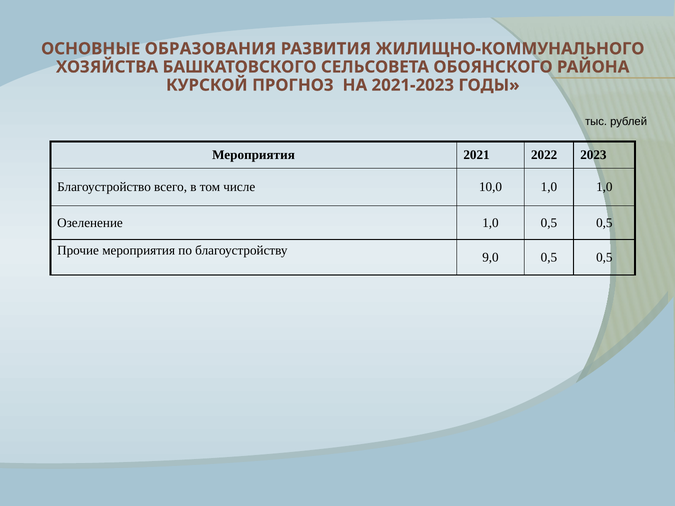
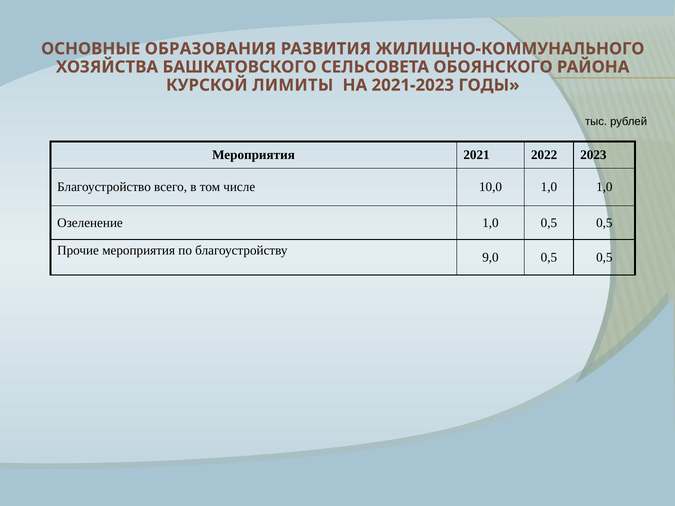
ПРОГНОЗ: ПРОГНОЗ -> ЛИМИТЫ (293, 85)
